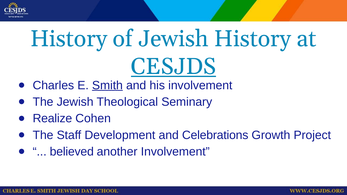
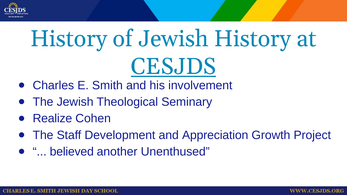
Smith underline: present -> none (107, 85)
Celebrations: Celebrations -> Appreciation (215, 135)
another Involvement: Involvement -> Unenthused (175, 152)
